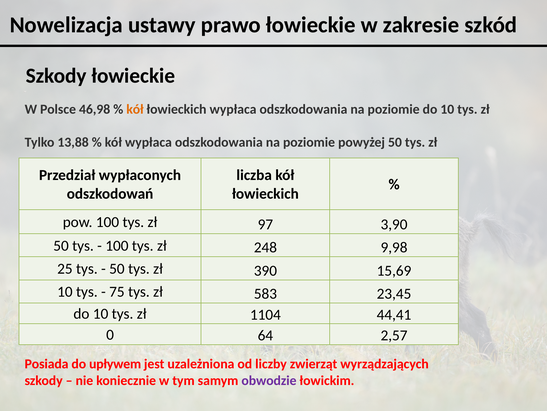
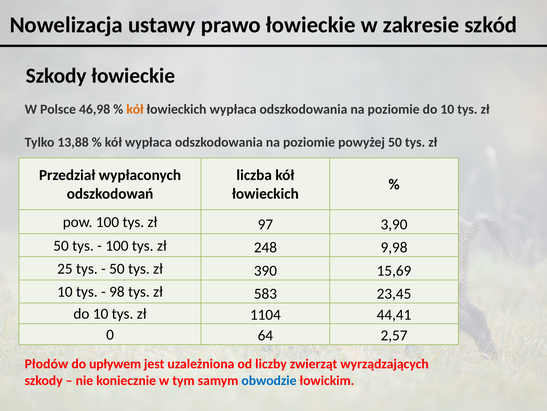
75: 75 -> 98 (117, 291)
Posiada: Posiada -> Płodów (46, 363)
obwodzie colour: purple -> blue (269, 380)
